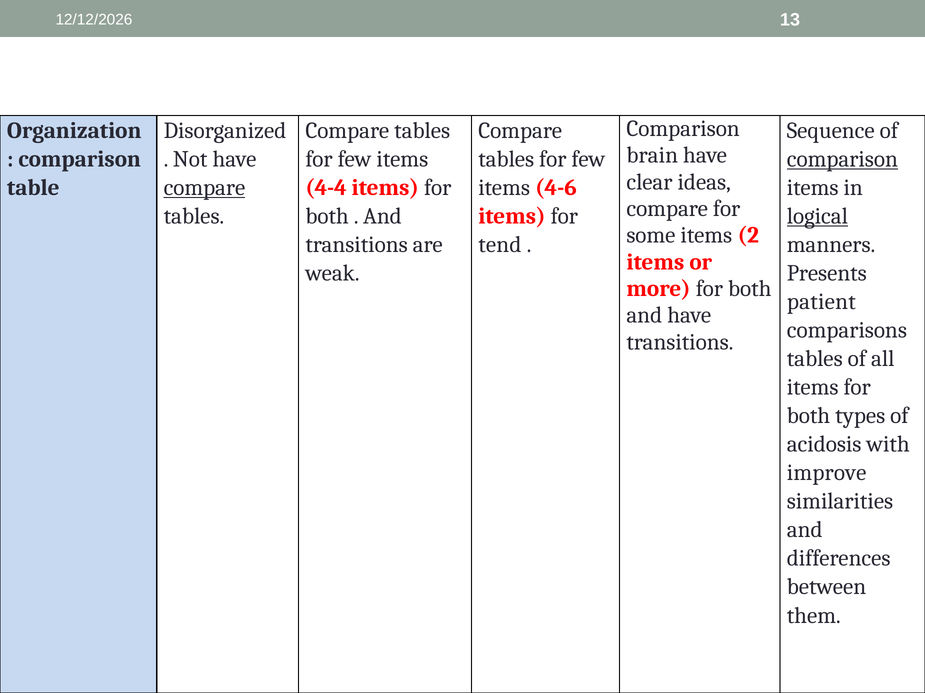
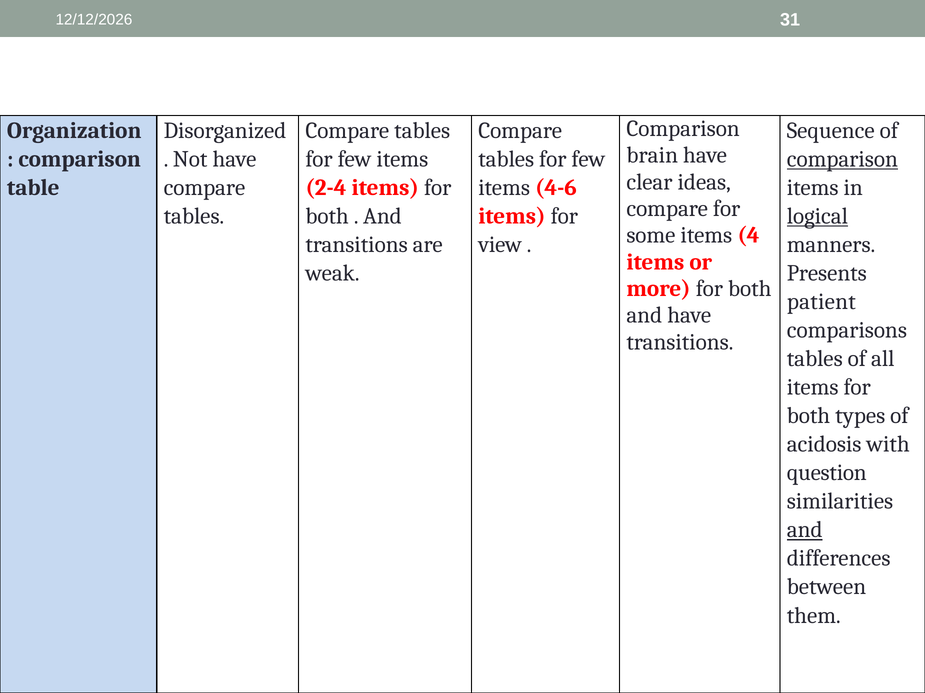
13: 13 -> 31 (790, 20)
compare underline: present -> none (204, 188)
4-4: 4-4 -> 2-4 (326, 188)
2: 2 -> 4 (748, 236)
tend: tend -> view (500, 245)
improve: improve -> question (827, 473)
and underline: none -> present (805, 530)
